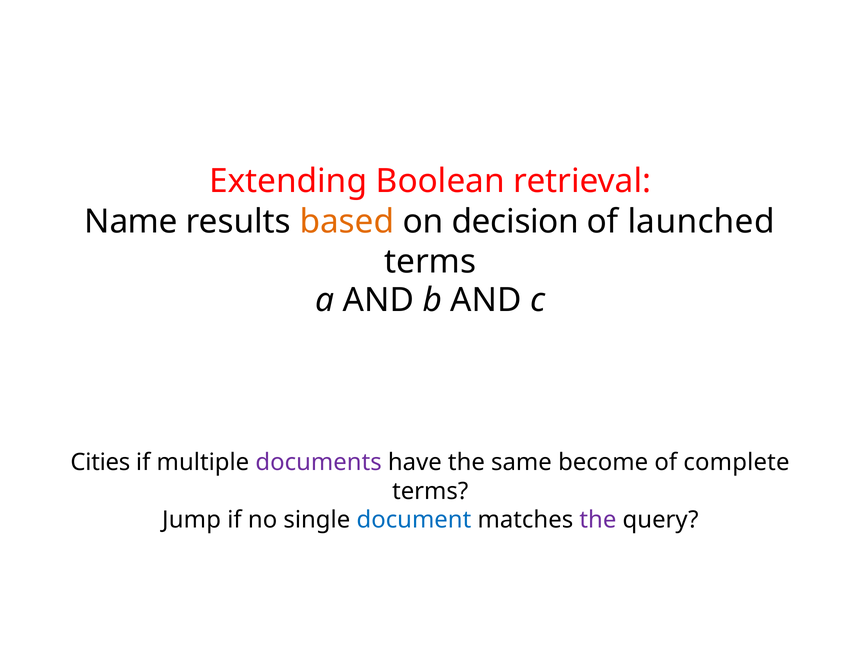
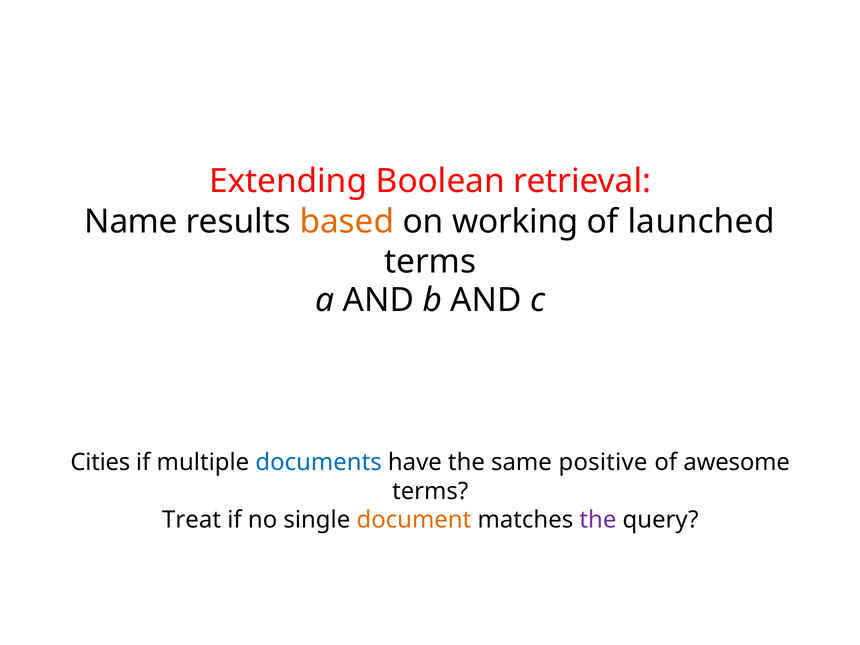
decision: decision -> working (515, 222)
documents colour: purple -> blue (319, 463)
become: become -> positive (603, 463)
complete: complete -> awesome (737, 463)
Jump: Jump -> Treat (192, 520)
document colour: blue -> orange (414, 520)
